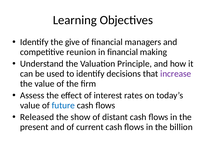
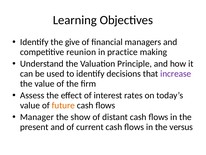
in financial: financial -> practice (122, 52)
future colour: blue -> orange (63, 105)
Released: Released -> Manager (37, 117)
billion: billion -> versus (181, 127)
